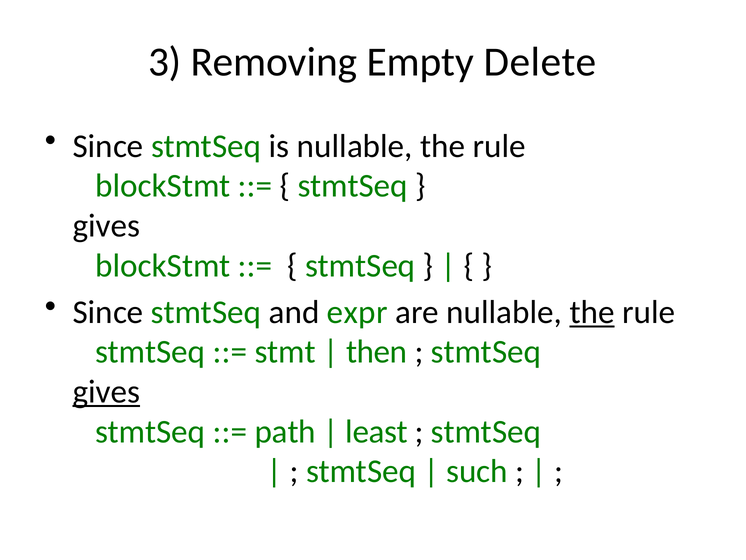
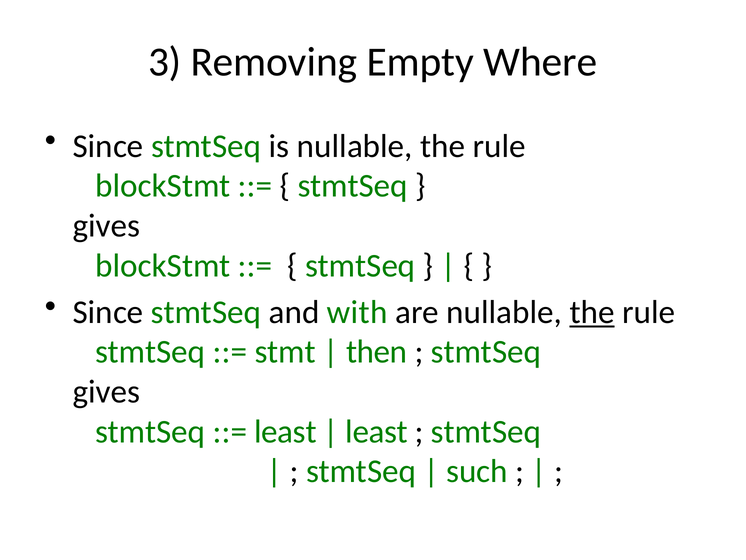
Delete: Delete -> Where (540, 62)
expr: expr -> with (357, 312)
gives underline: present -> none (106, 391)
path: path -> least (285, 431)
